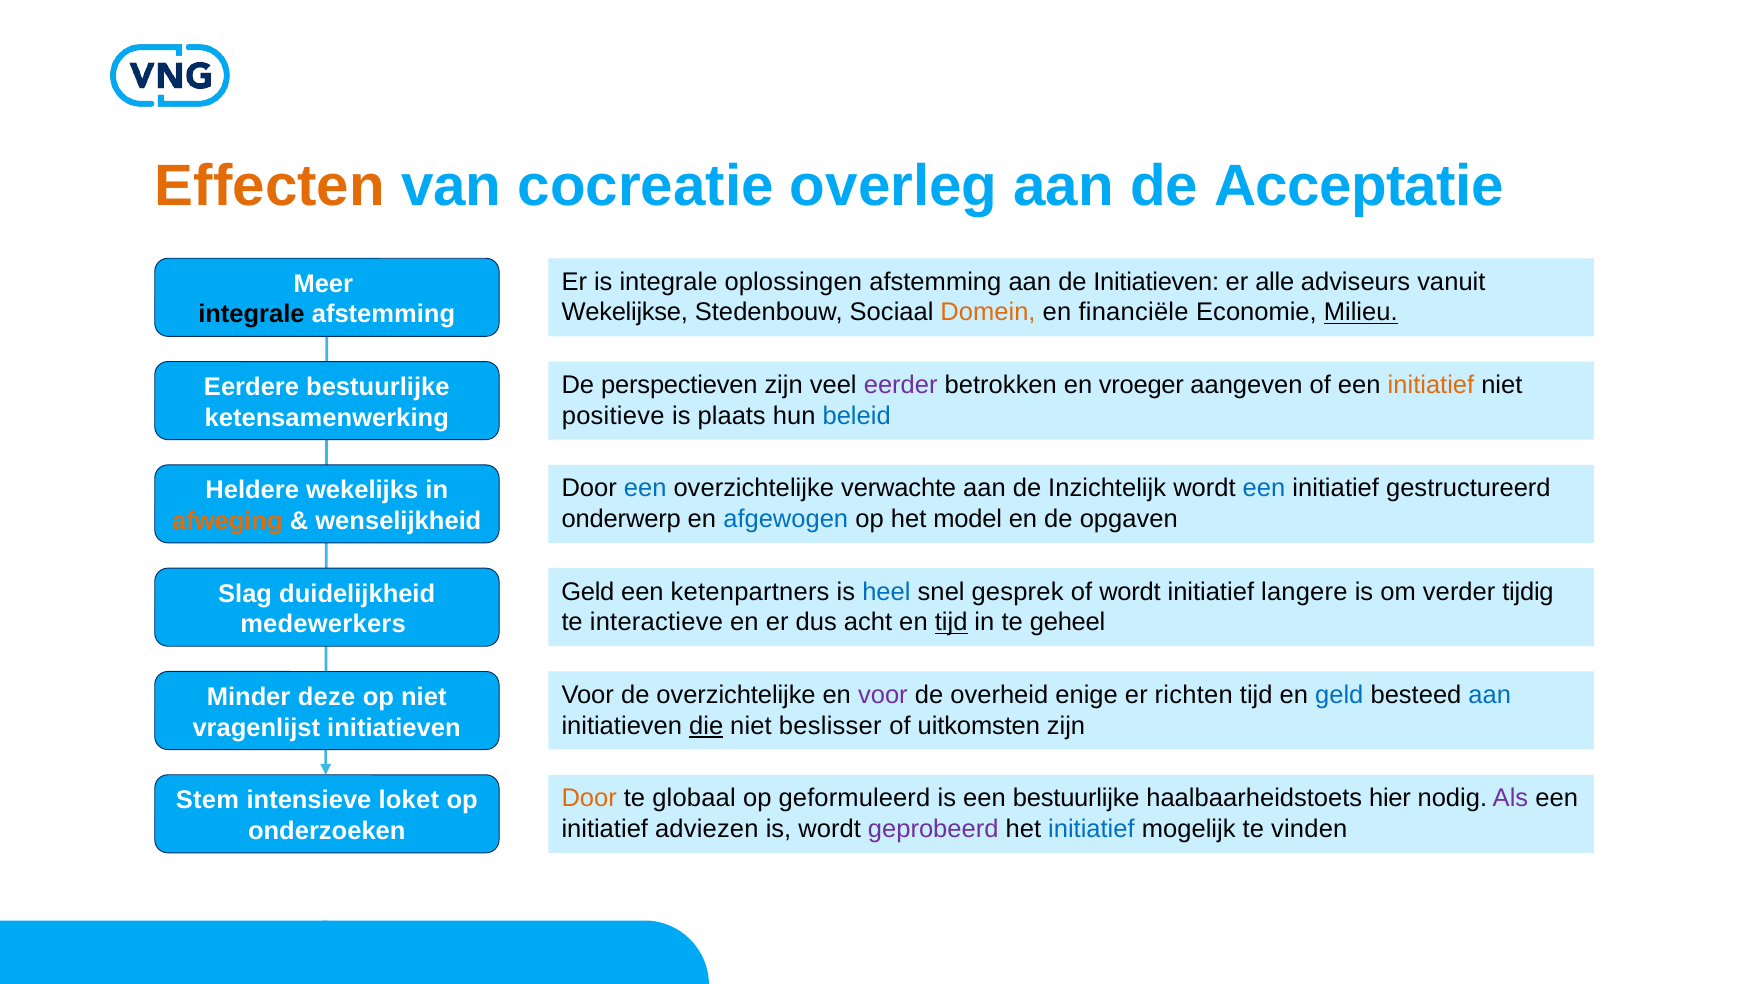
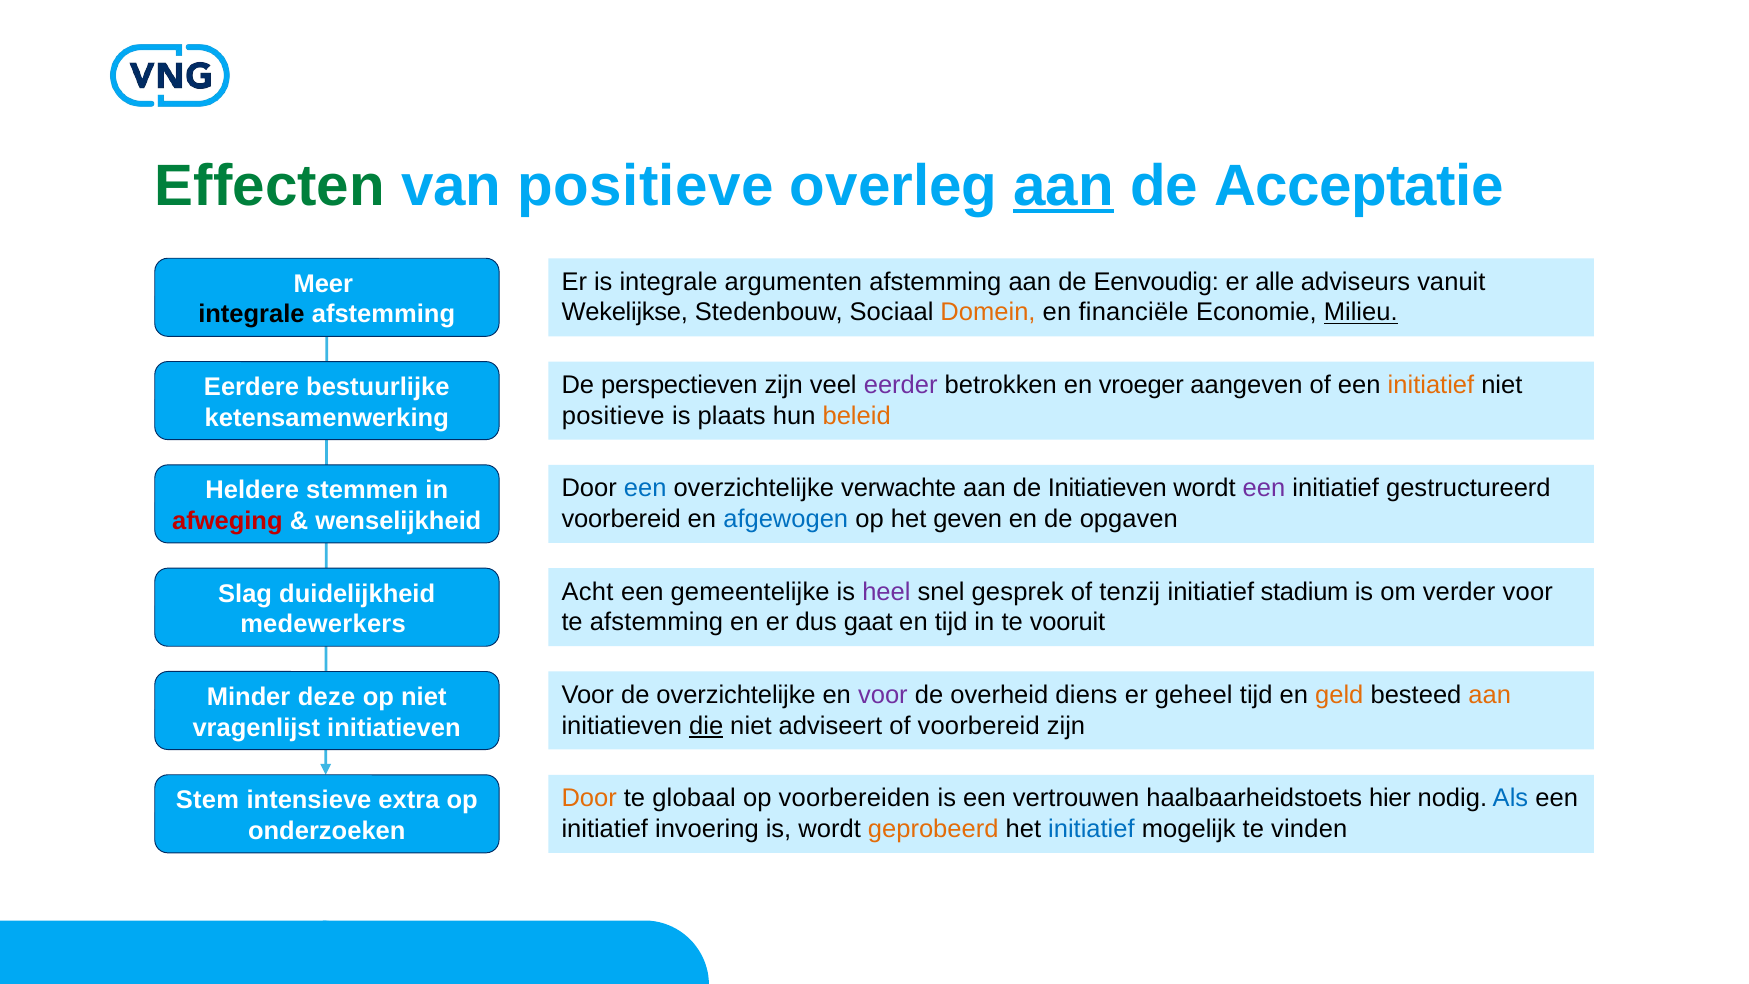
Effecten colour: orange -> green (270, 186)
van cocreatie: cocreatie -> positieve (646, 186)
aan underline: none -> present (1064, 186)
oplossingen: oplossingen -> argumenten (793, 282)
de Initiatieven: Initiatieven -> Eenvoudig (1156, 282)
beleid colour: blue -> orange (857, 416)
de Inzichtelijk: Inzichtelijk -> Initiatieven (1107, 488)
een colour: blue -> purple (1264, 488)
wekelijks: wekelijks -> stemmen (362, 490)
onderwerp: onderwerp -> voorbereid (621, 519)
model: model -> geven (968, 519)
afweging colour: orange -> red (227, 521)
Geld: Geld -> Acht (588, 592)
ketenpartners: ketenpartners -> gemeentelijke (750, 592)
heel colour: blue -> purple (886, 592)
of wordt: wordt -> tenzij (1130, 592)
langere: langere -> stadium (1305, 592)
verder tijdig: tijdig -> voor (1528, 592)
te interactieve: interactieve -> afstemming (656, 622)
acht: acht -> gaat (868, 622)
tijd underline: present -> none (951, 622)
geheel: geheel -> vooruit (1068, 622)
enige: enige -> diens (1086, 695)
richten: richten -> geheel (1194, 695)
geld colour: blue -> orange (1339, 695)
aan colour: blue -> orange (1490, 695)
beslisser: beslisser -> adviseert (830, 726)
of uitkomsten: uitkomsten -> voorbereid (979, 726)
geformuleerd: geformuleerd -> voorbereiden (854, 798)
een bestuurlijke: bestuurlijke -> vertrouwen (1076, 798)
Als colour: purple -> blue (1510, 798)
loket: loket -> extra (409, 800)
adviezen: adviezen -> invoering (707, 829)
geprobeerd colour: purple -> orange (933, 829)
